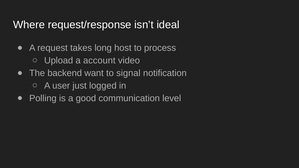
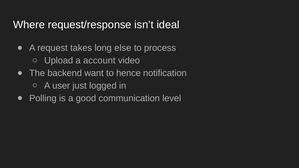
host: host -> else (123, 48)
signal: signal -> hence (128, 73)
